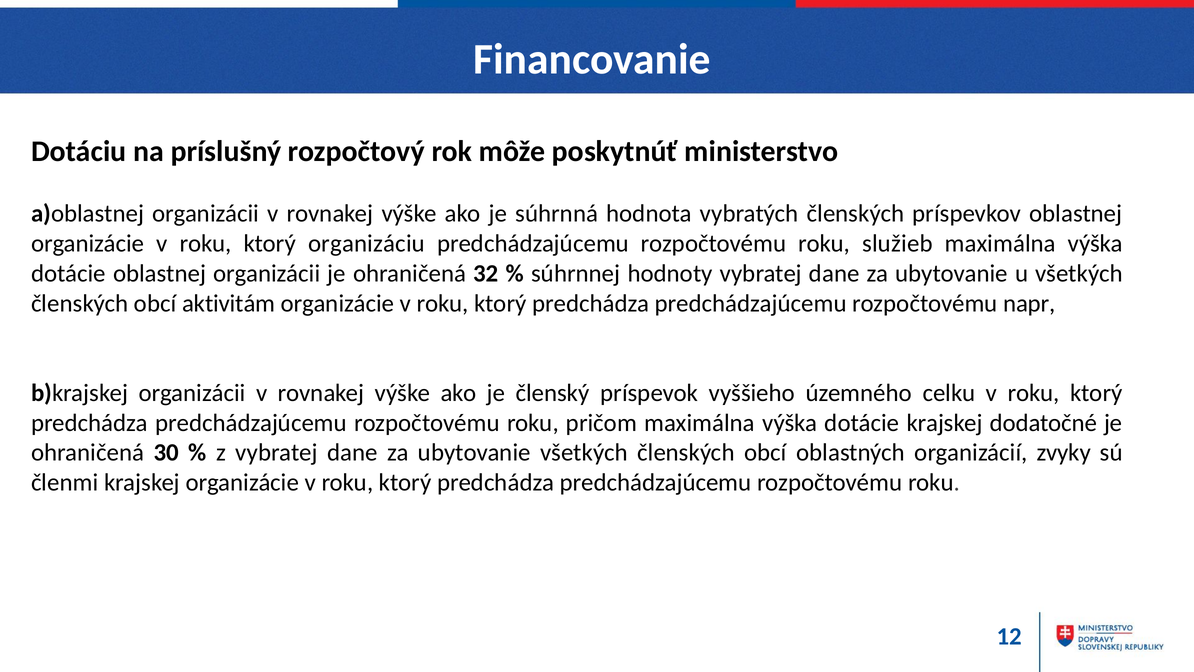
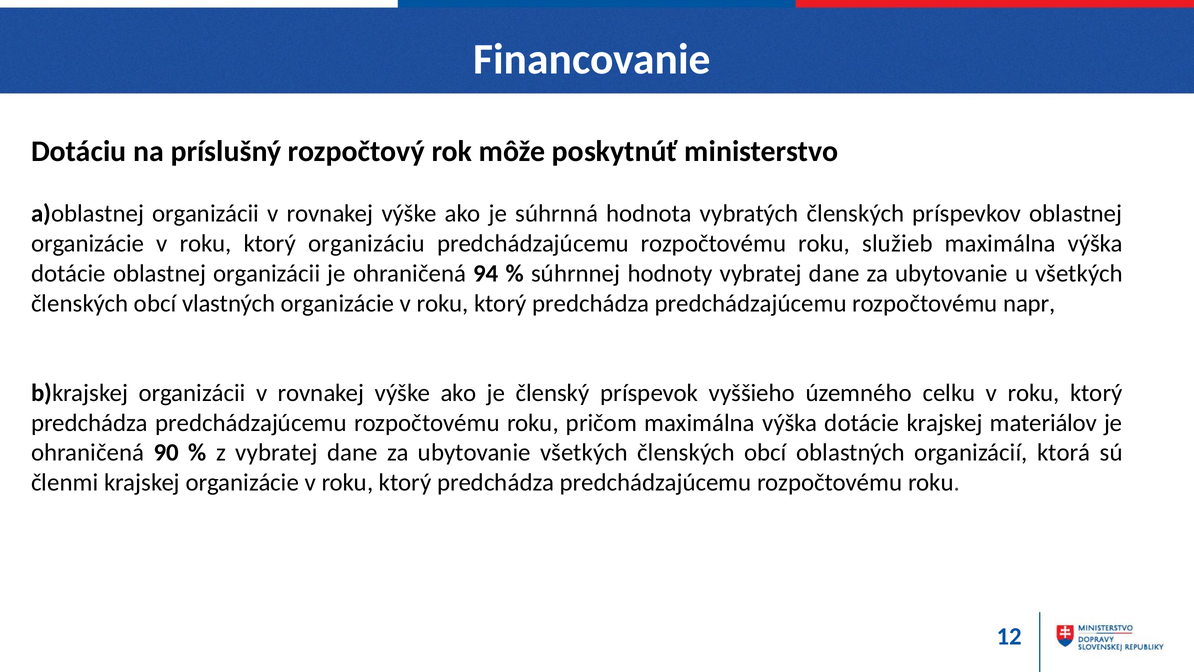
32: 32 -> 94 (486, 273)
aktivitám: aktivitám -> vlastných (229, 303)
dodatočné: dodatočné -> materiálov (1043, 423)
30: 30 -> 90 (166, 452)
zvyky: zvyky -> ktorá (1064, 452)
